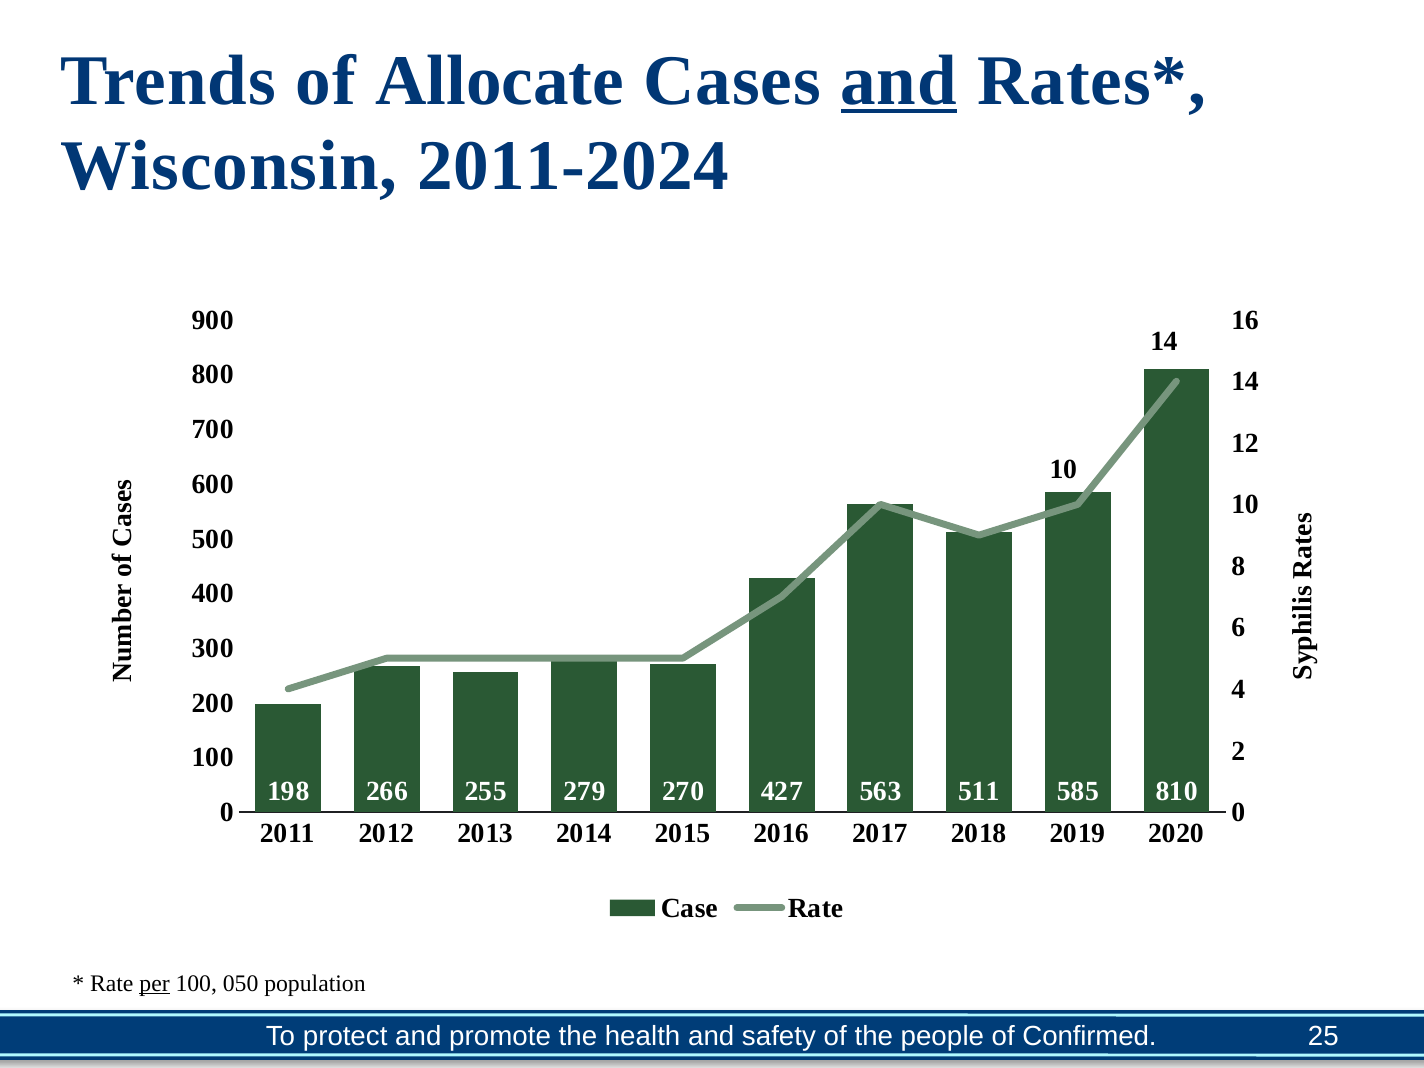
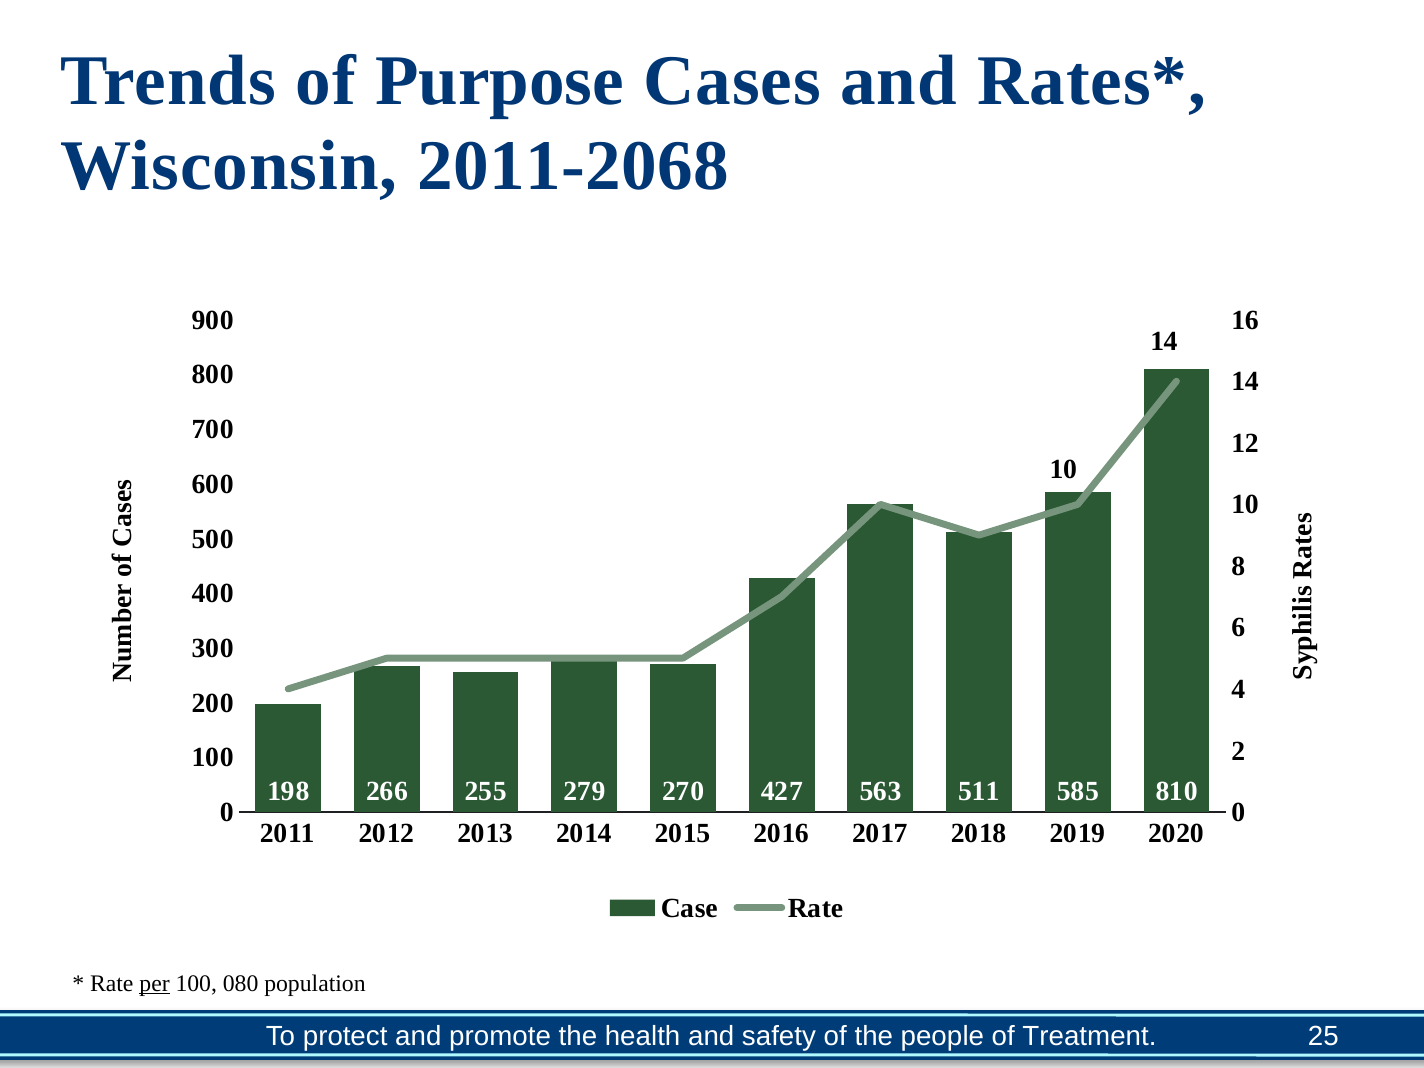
Allocate: Allocate -> Purpose (500, 81)
and underline: present -> none (899, 81)
2011-2024: 2011-2024 -> 2011-2068 (573, 166)
050: 050 -> 080 (241, 983)
Confirmed: Confirmed -> Treatment (1089, 1037)
